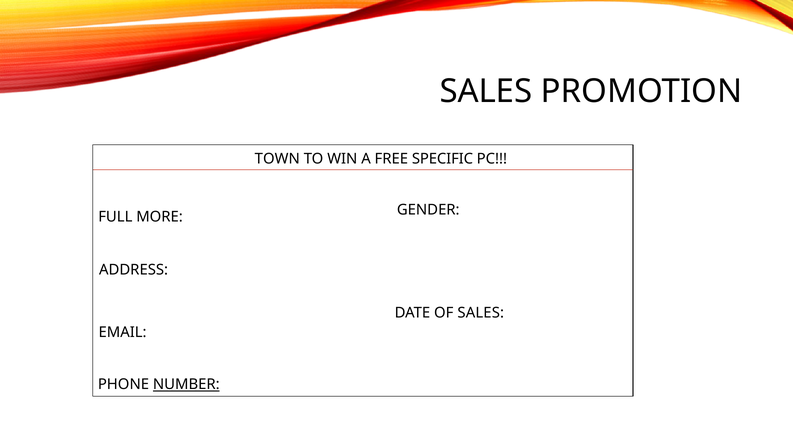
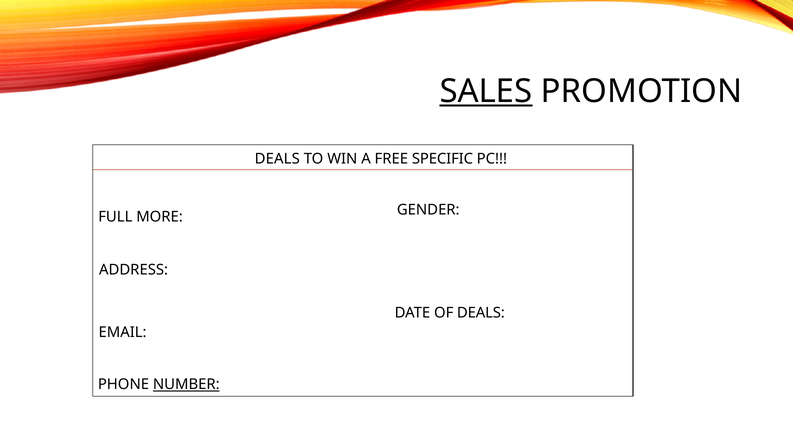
SALES underline: none -> present (486, 92)
TOWN: TOWN -> DEALS (277, 159)
OF SALES: SALES -> DEALS (481, 313)
